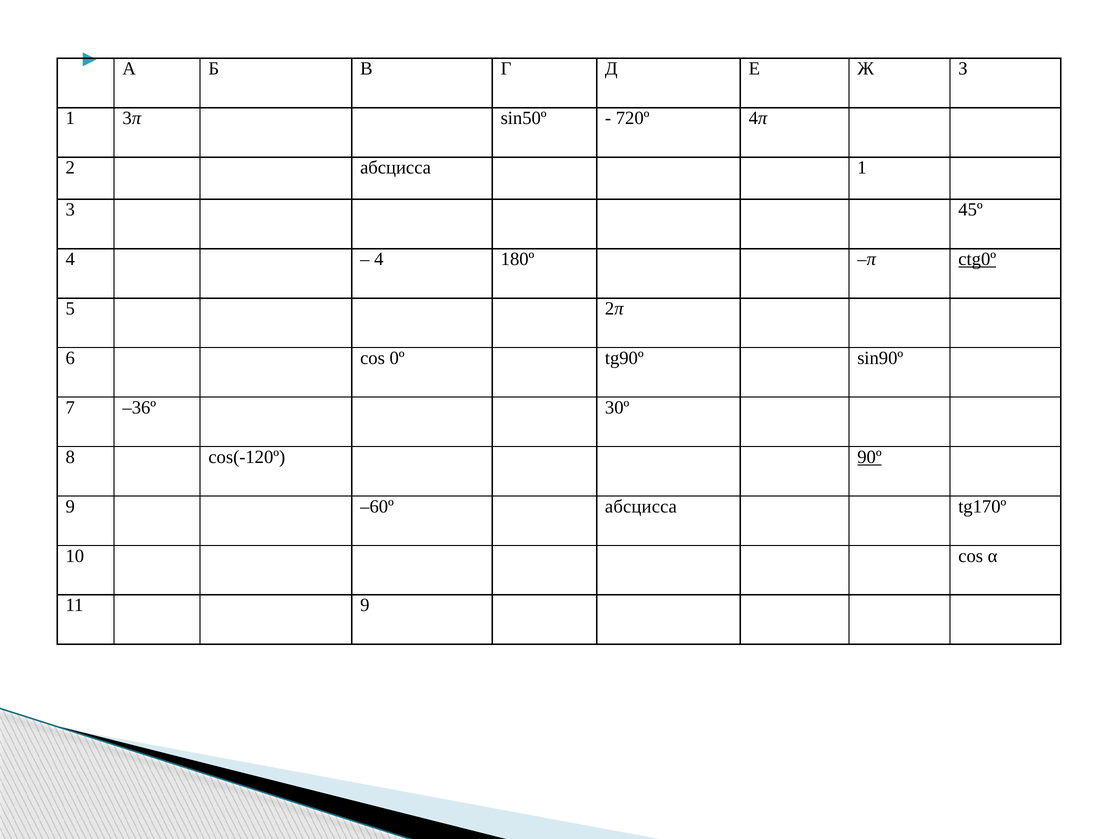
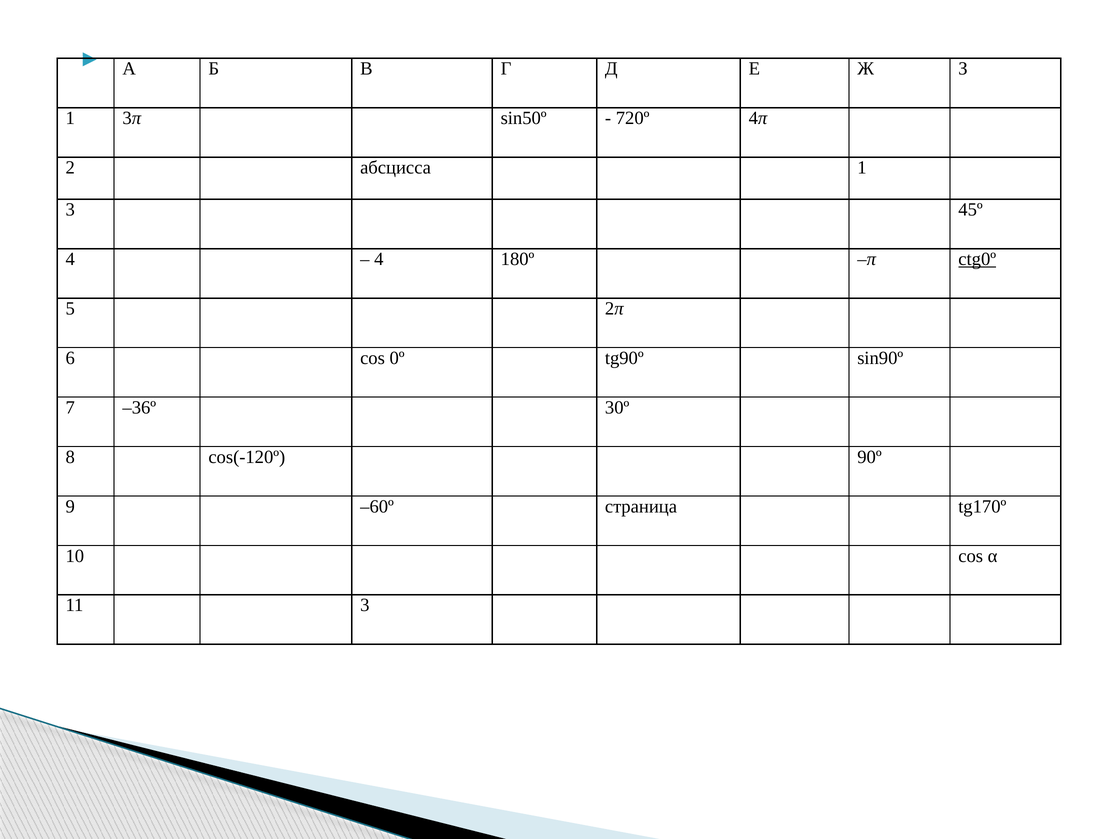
90º underline: present -> none (869, 457)
–60º абсцисса: абсцисса -> страница (641, 506)
11 9: 9 -> 3 (365, 605)
